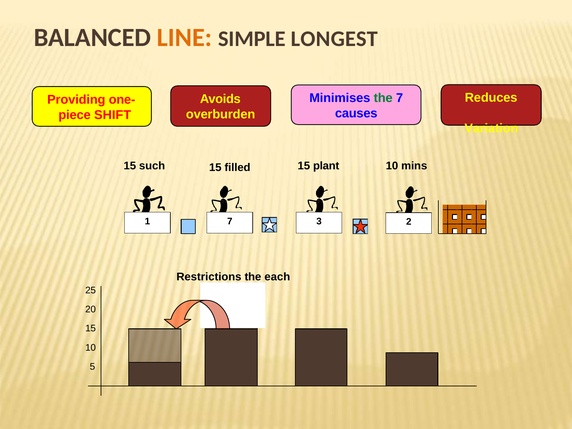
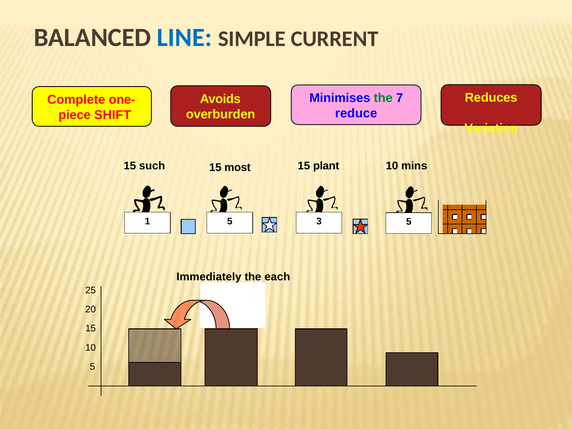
LINE colour: orange -> blue (184, 37)
LONGEST: LONGEST -> CURRENT (335, 39)
Providing: Providing -> Complete (76, 100)
causes: causes -> reduce (356, 113)
filled: filled -> most (238, 167)
1 7: 7 -> 5 (230, 221)
3 2: 2 -> 5 (409, 222)
Restrictions: Restrictions -> Immediately (209, 277)
